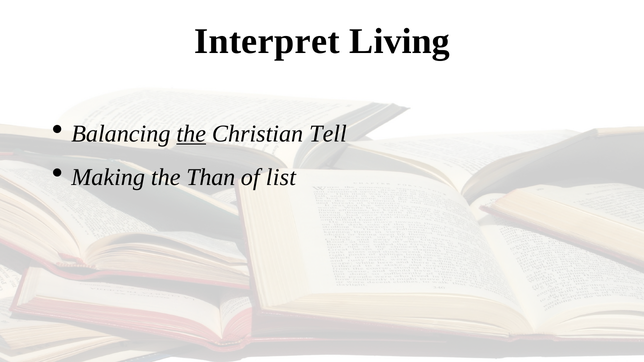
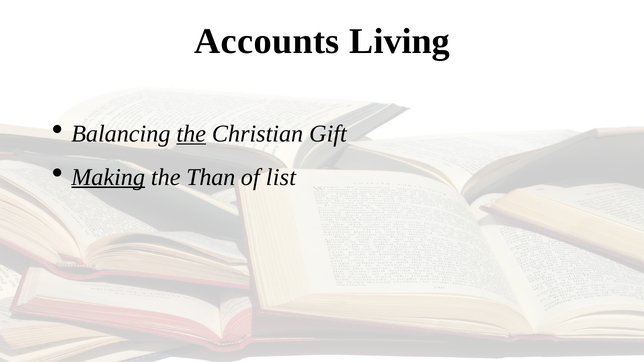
Interpret: Interpret -> Accounts (267, 41)
Tell: Tell -> Gift (328, 134)
Making underline: none -> present (108, 177)
